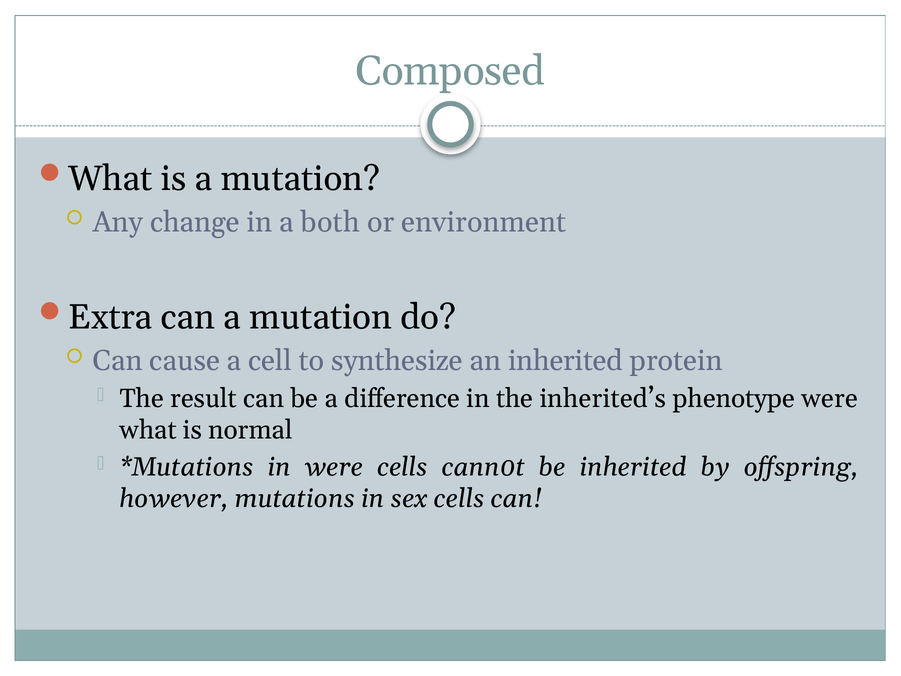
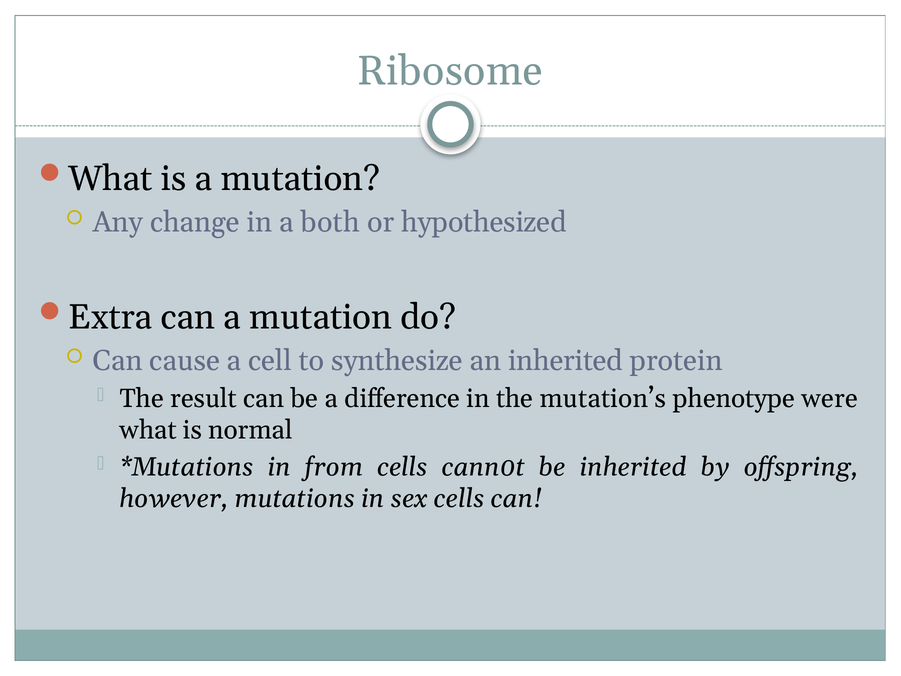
Composed: Composed -> Ribosome (450, 71)
environment: environment -> hypothesized (484, 222)
inherited’s: inherited’s -> mutation’s (603, 399)
in were: were -> from (334, 467)
